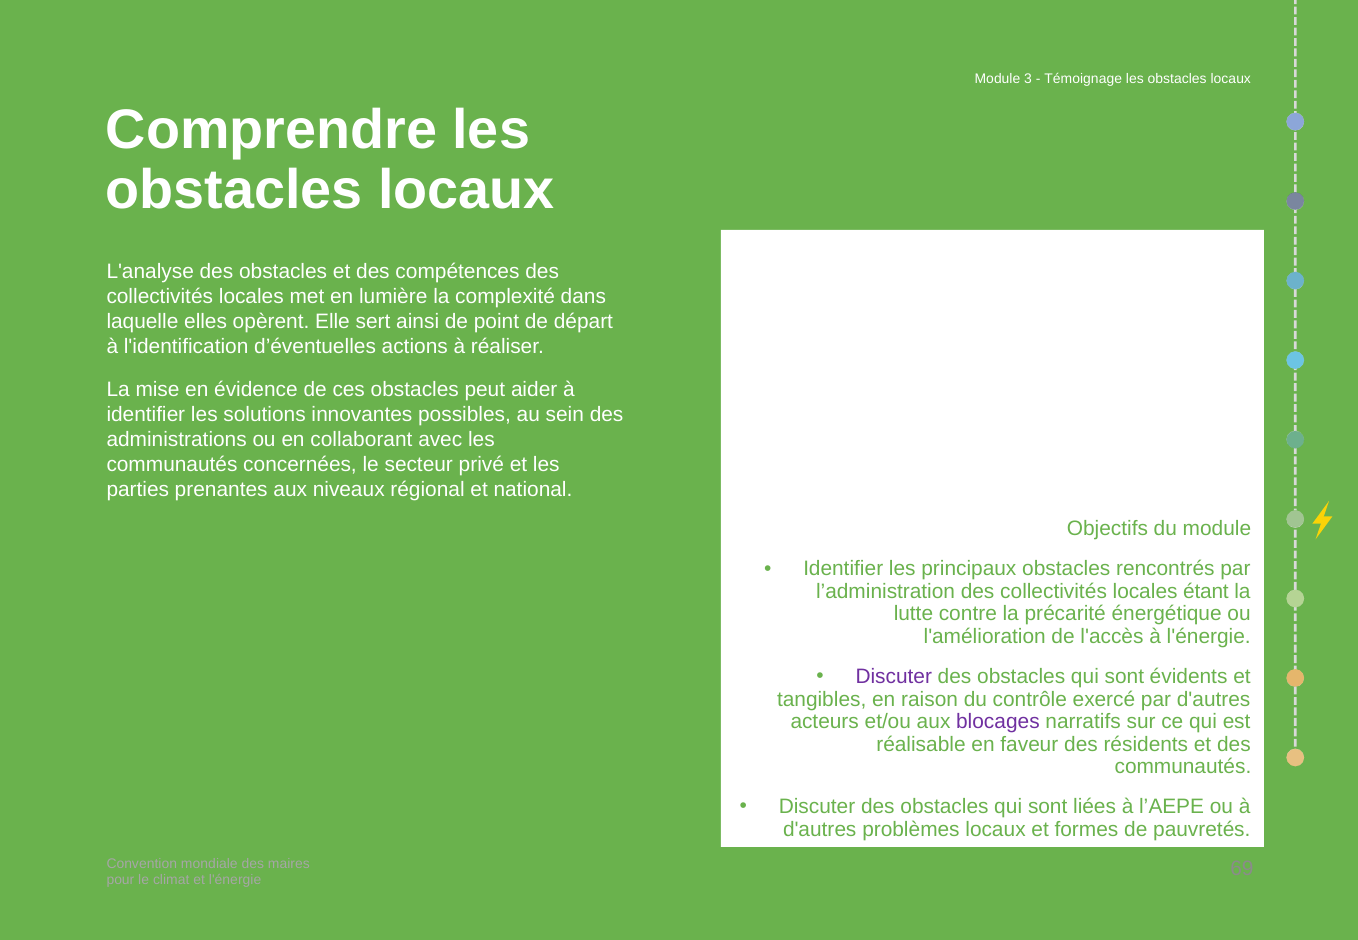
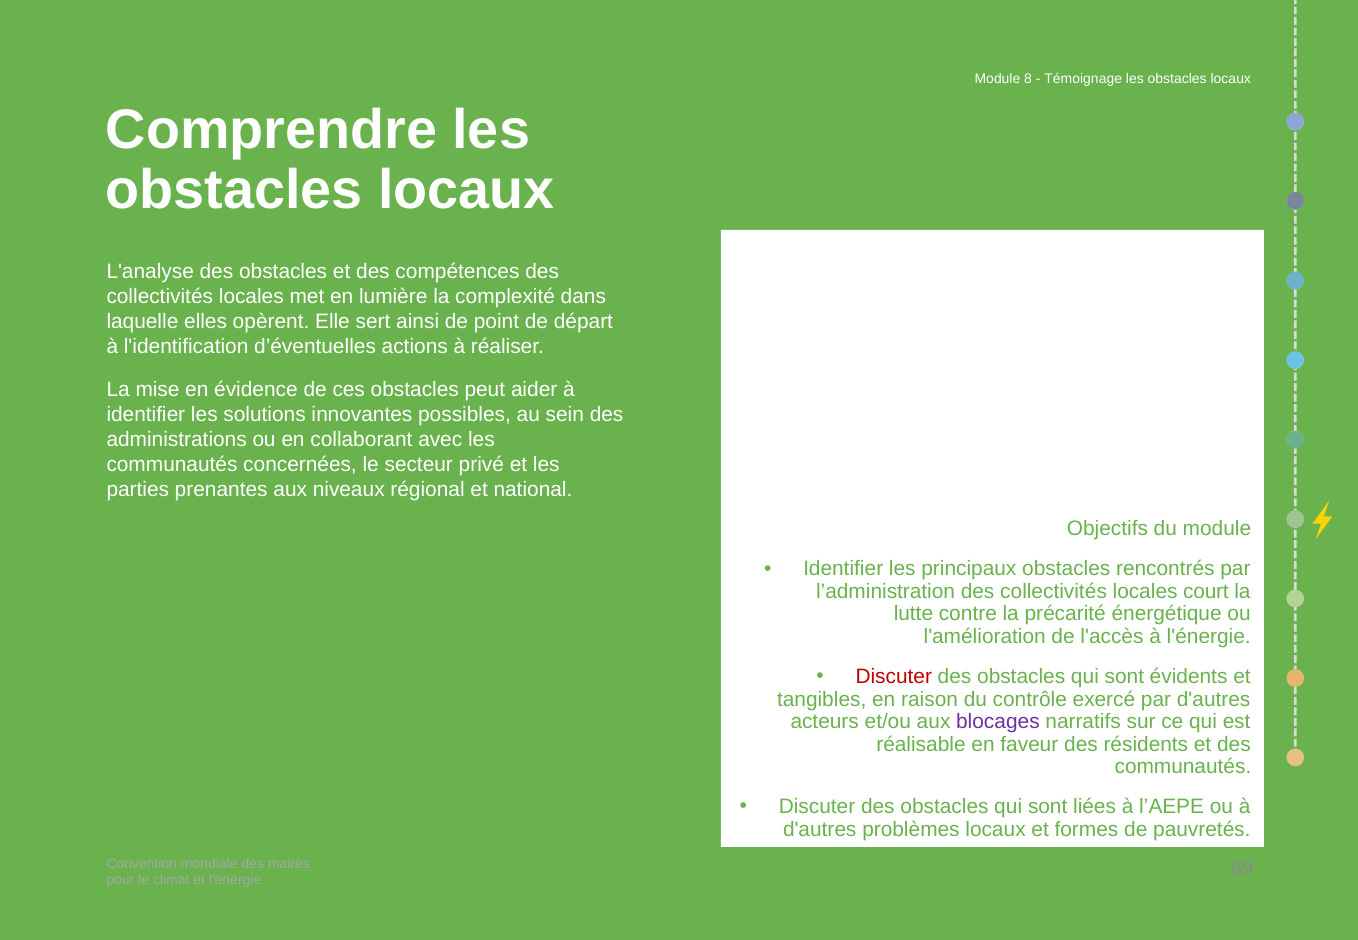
3: 3 -> 8 (1028, 79)
étant: étant -> court (1206, 592)
Discuter colour: purple -> red (894, 677)
